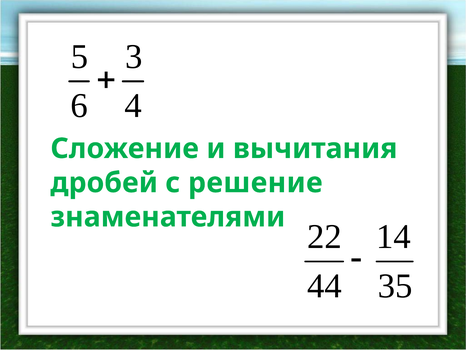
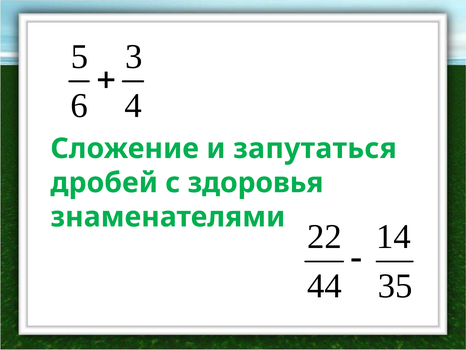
вычитания: вычитания -> запутаться (315, 148)
решение: решение -> здоровья (256, 183)
